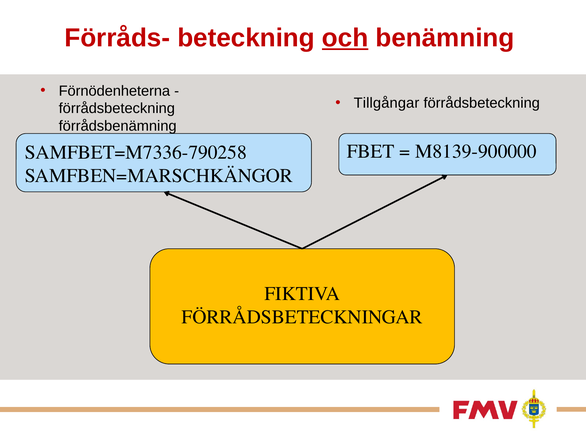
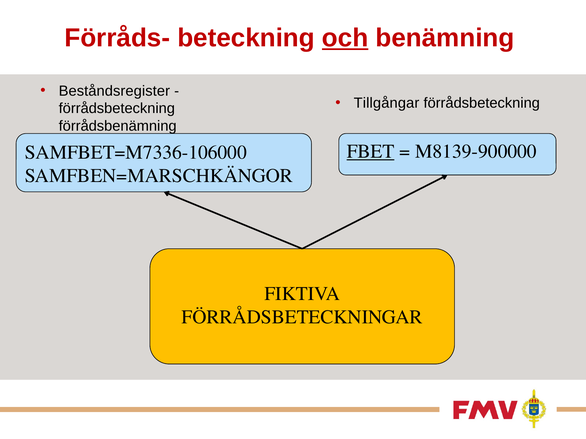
Förnödenheterna: Förnödenheterna -> Beståndsregister (114, 91)
FBET underline: none -> present (371, 152)
SAMFBET=M7336-790258: SAMFBET=M7336-790258 -> SAMFBET=M7336-106000 (136, 153)
